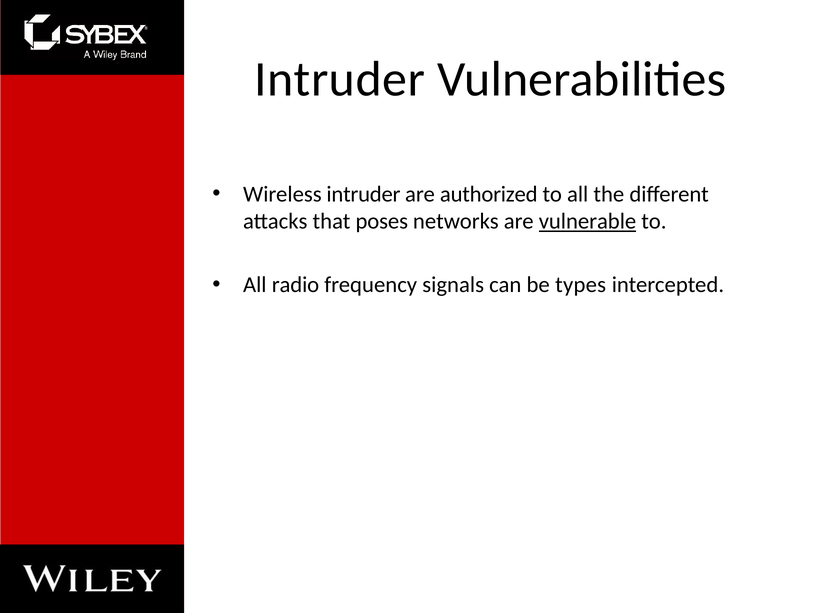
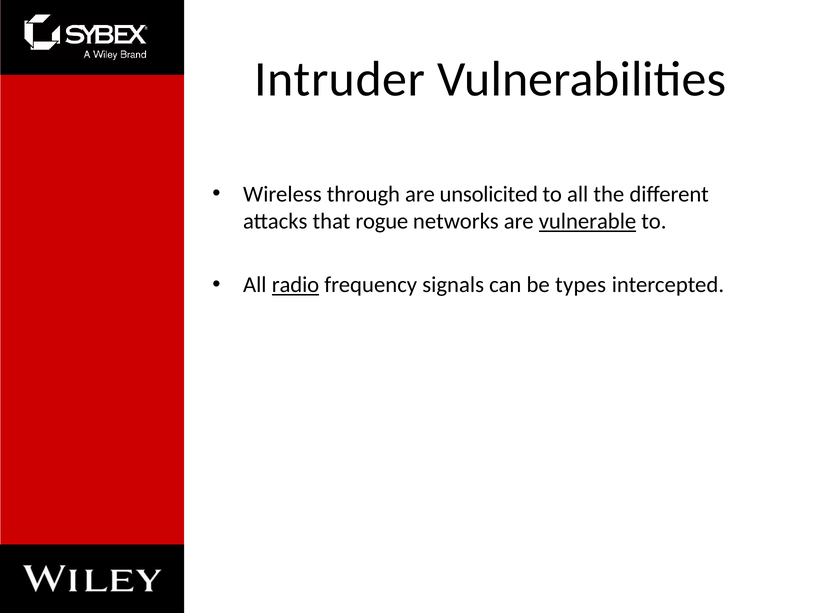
Wireless intruder: intruder -> through (363, 194)
authorized: authorized -> unsolicited (489, 194)
poses: poses -> rogue (382, 221)
radio underline: none -> present (295, 285)
